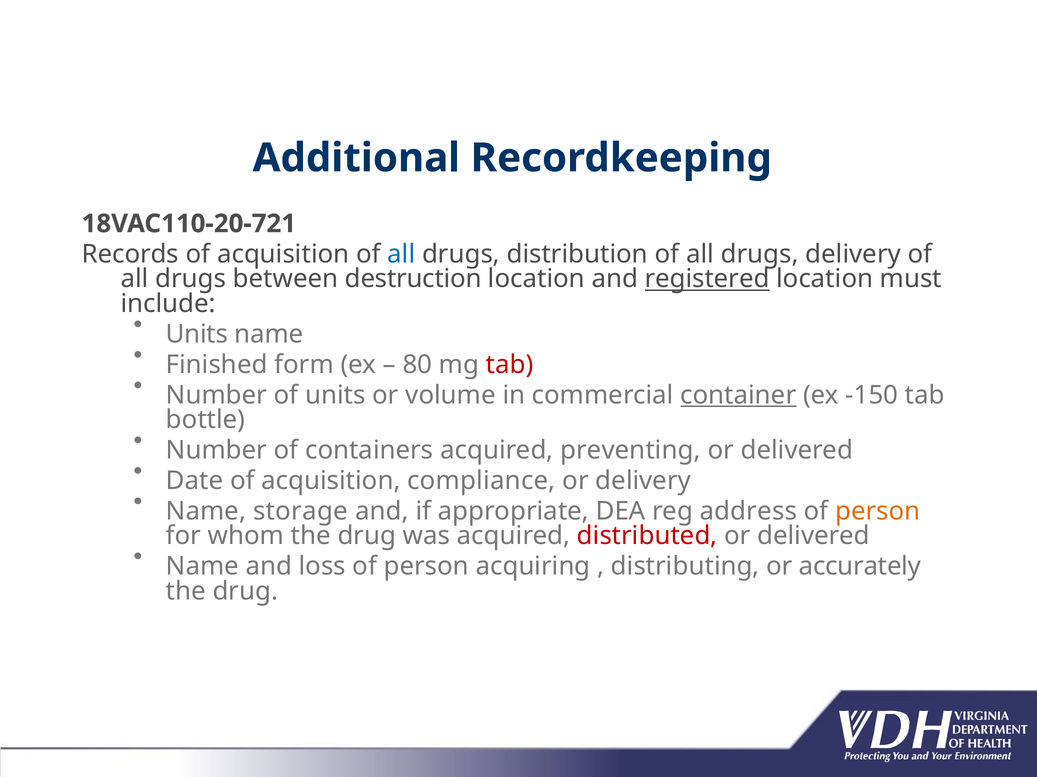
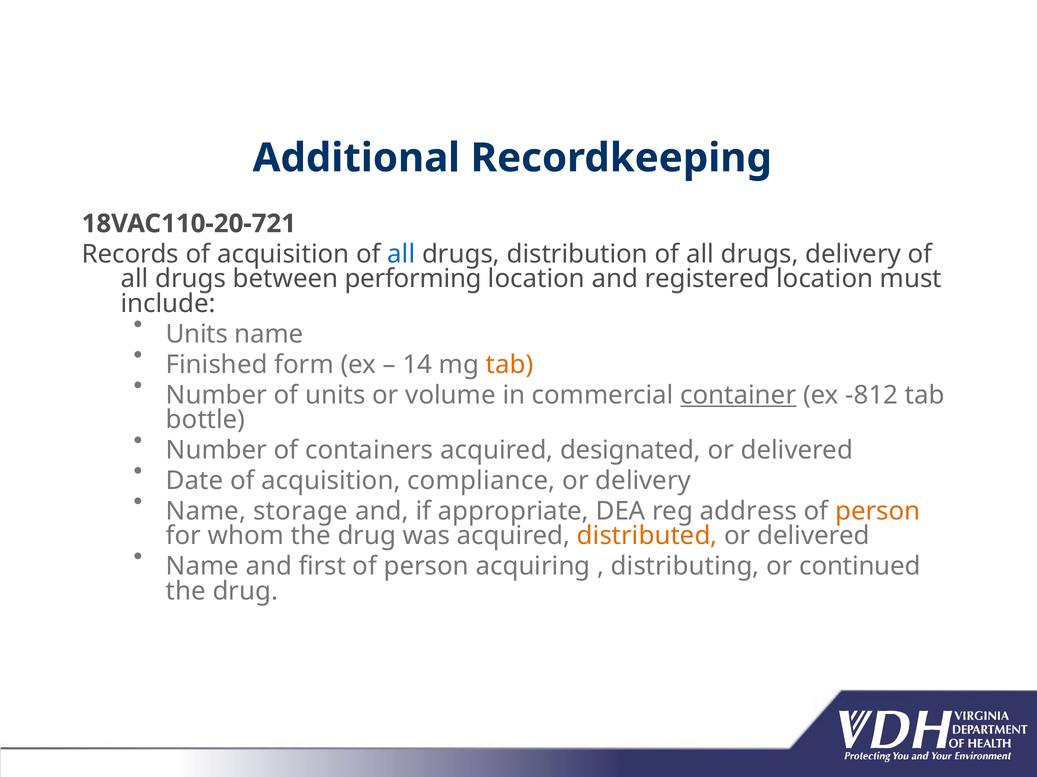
destruction: destruction -> performing (413, 279)
registered underline: present -> none (707, 279)
80: 80 -> 14 (417, 365)
tab colour: red -> orange (510, 365)
-150: -150 -> -812 (872, 395)
preventing: preventing -> designated (631, 451)
distributed colour: red -> orange (647, 536)
loss: loss -> first (322, 567)
accurately: accurately -> continued (860, 567)
